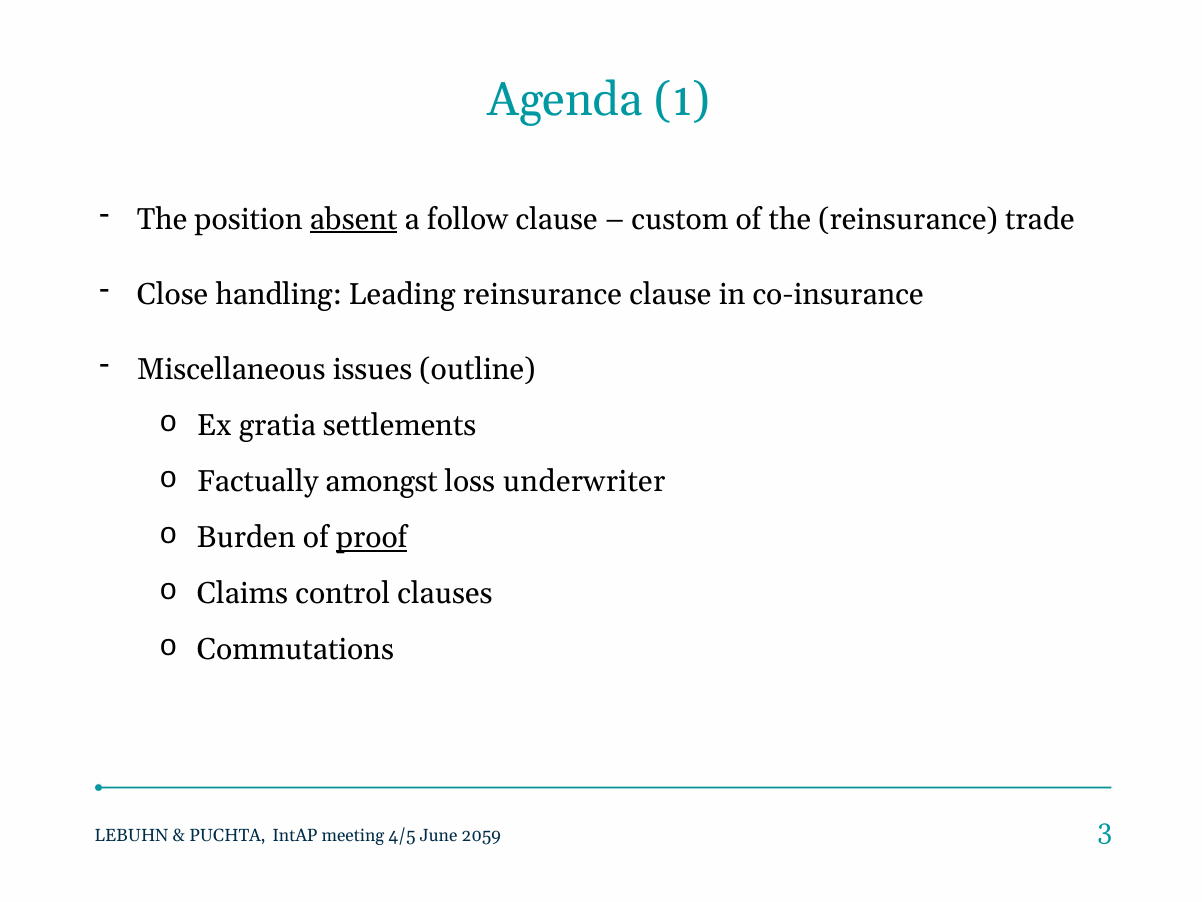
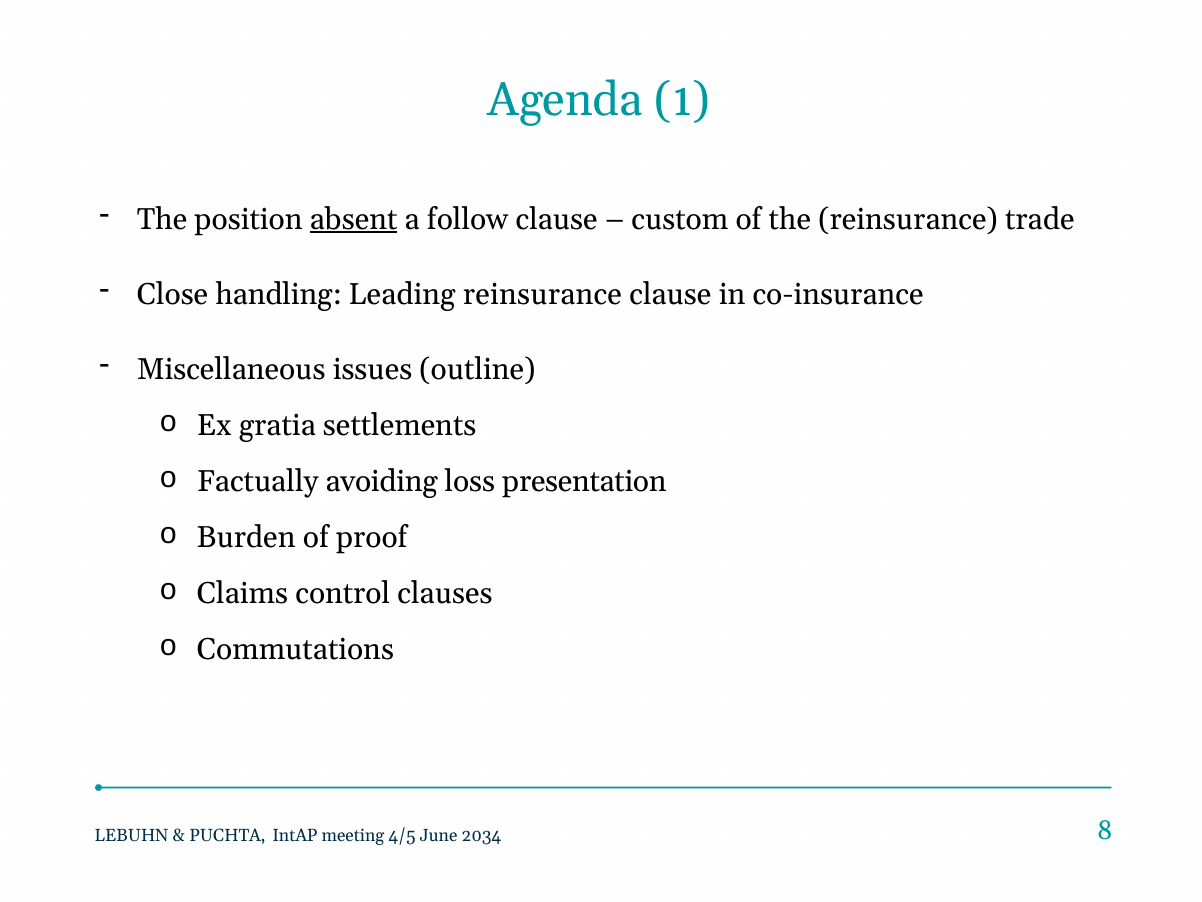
amongst: amongst -> avoiding (382, 481)
underwriter: underwriter -> presentation (584, 481)
proof underline: present -> none (372, 538)
2059: 2059 -> 2034 (481, 835)
3: 3 -> 8 (1105, 830)
